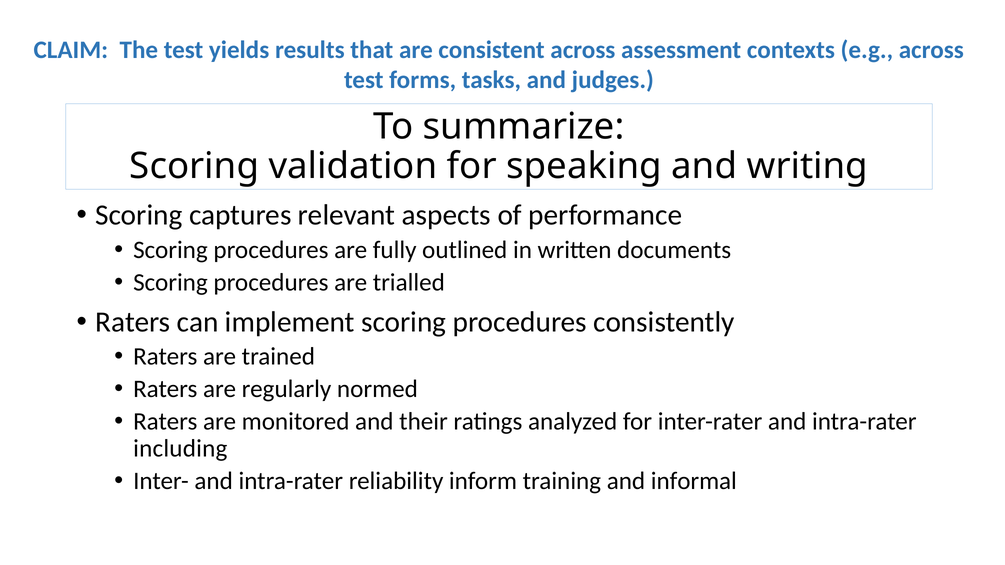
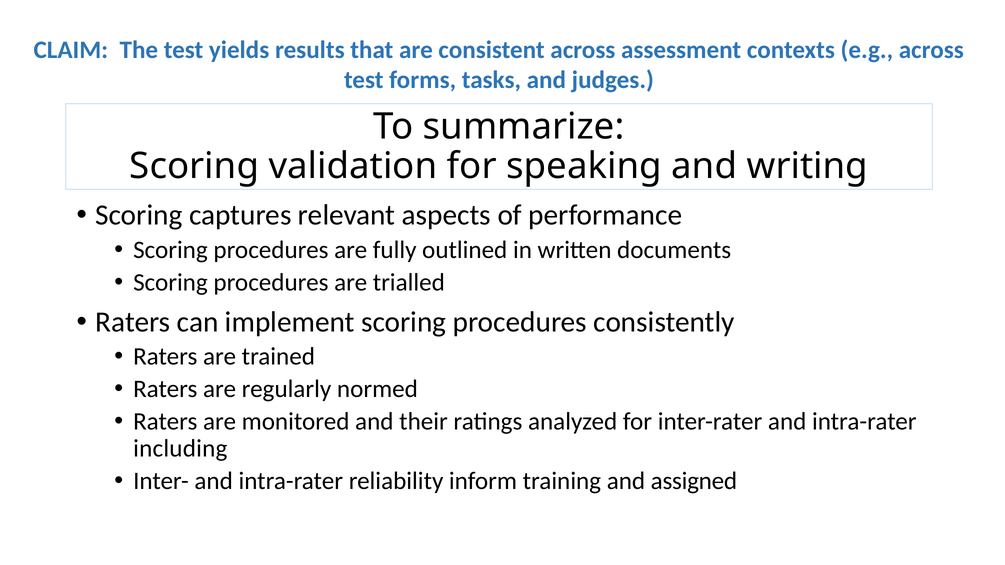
informal: informal -> assigned (694, 481)
